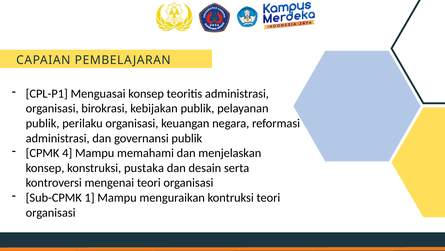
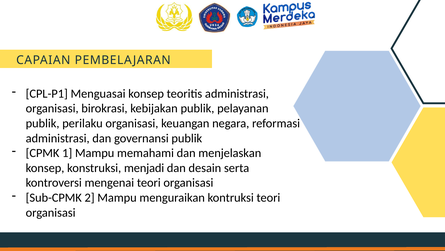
4: 4 -> 1 (67, 153)
pustaka: pustaka -> menjadi (144, 168)
1: 1 -> 2 (90, 197)
